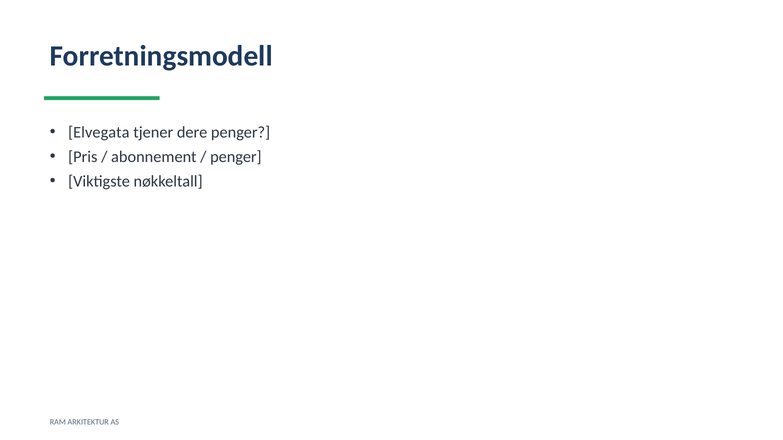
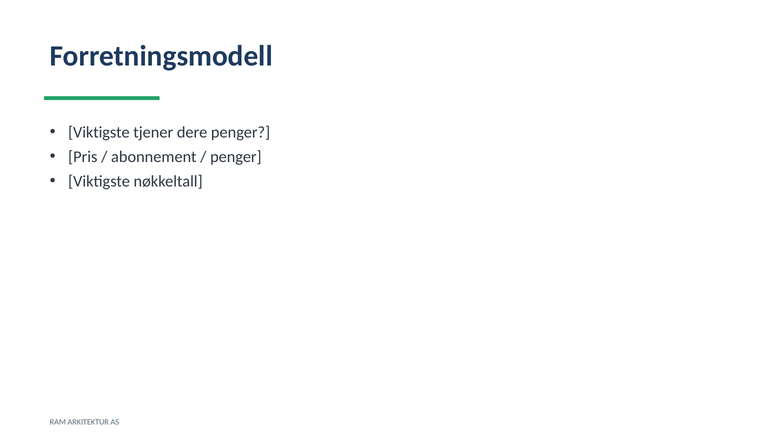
Elvegata: Elvegata -> Viktigste (99, 133)
